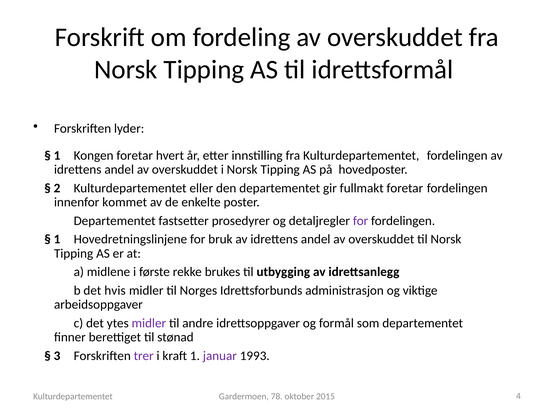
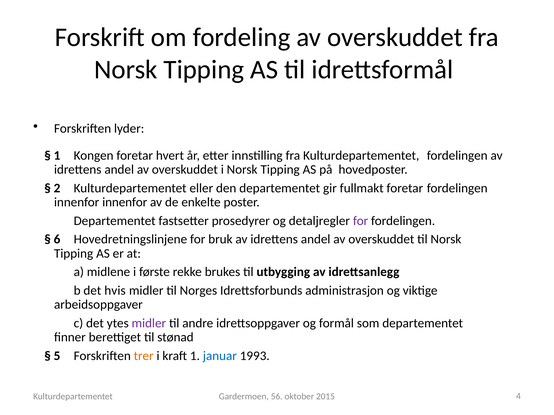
innenfor kommet: kommet -> innenfor (125, 202)
1: 1 -> 6 (57, 240)
3: 3 -> 5 (57, 356)
trer colour: purple -> orange (144, 356)
januar colour: purple -> blue (220, 356)
78: 78 -> 56 (277, 397)
